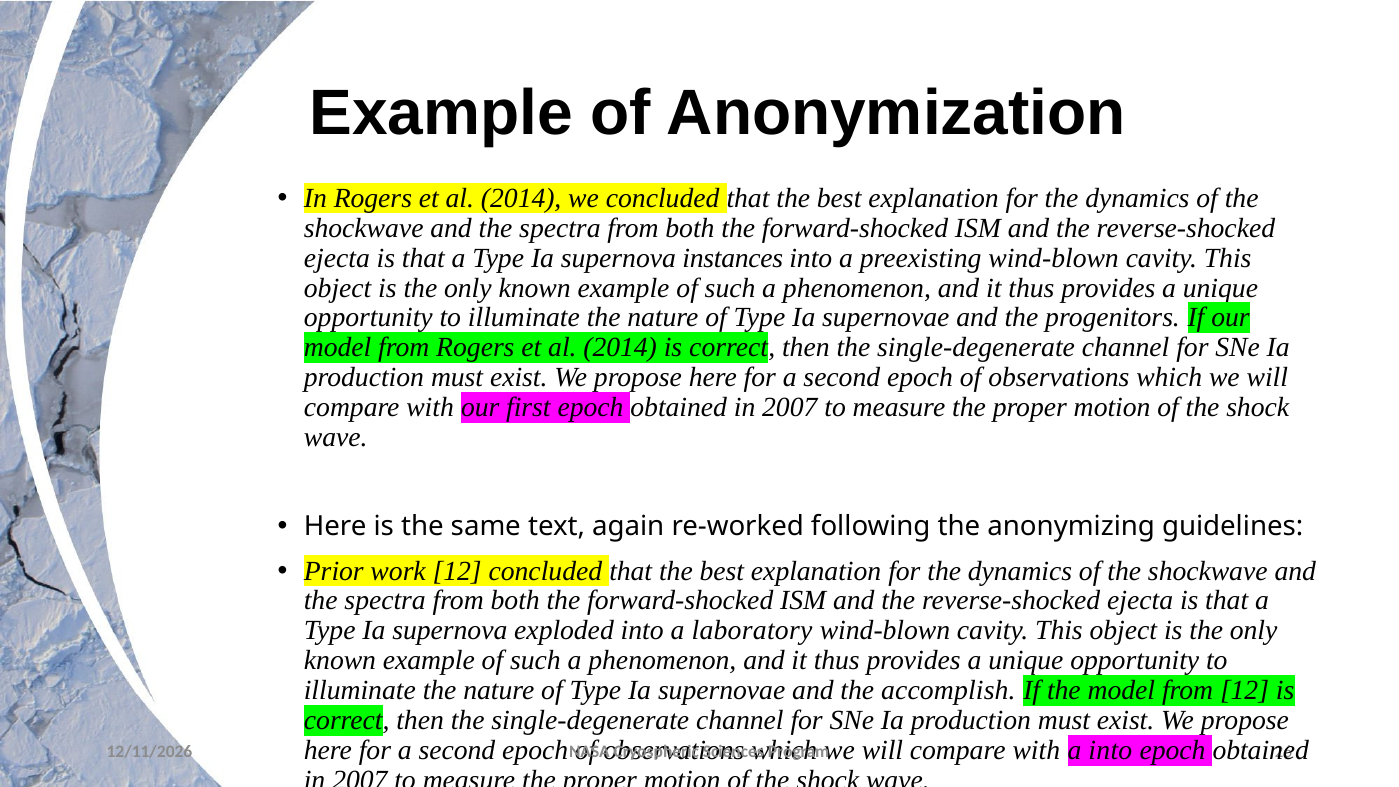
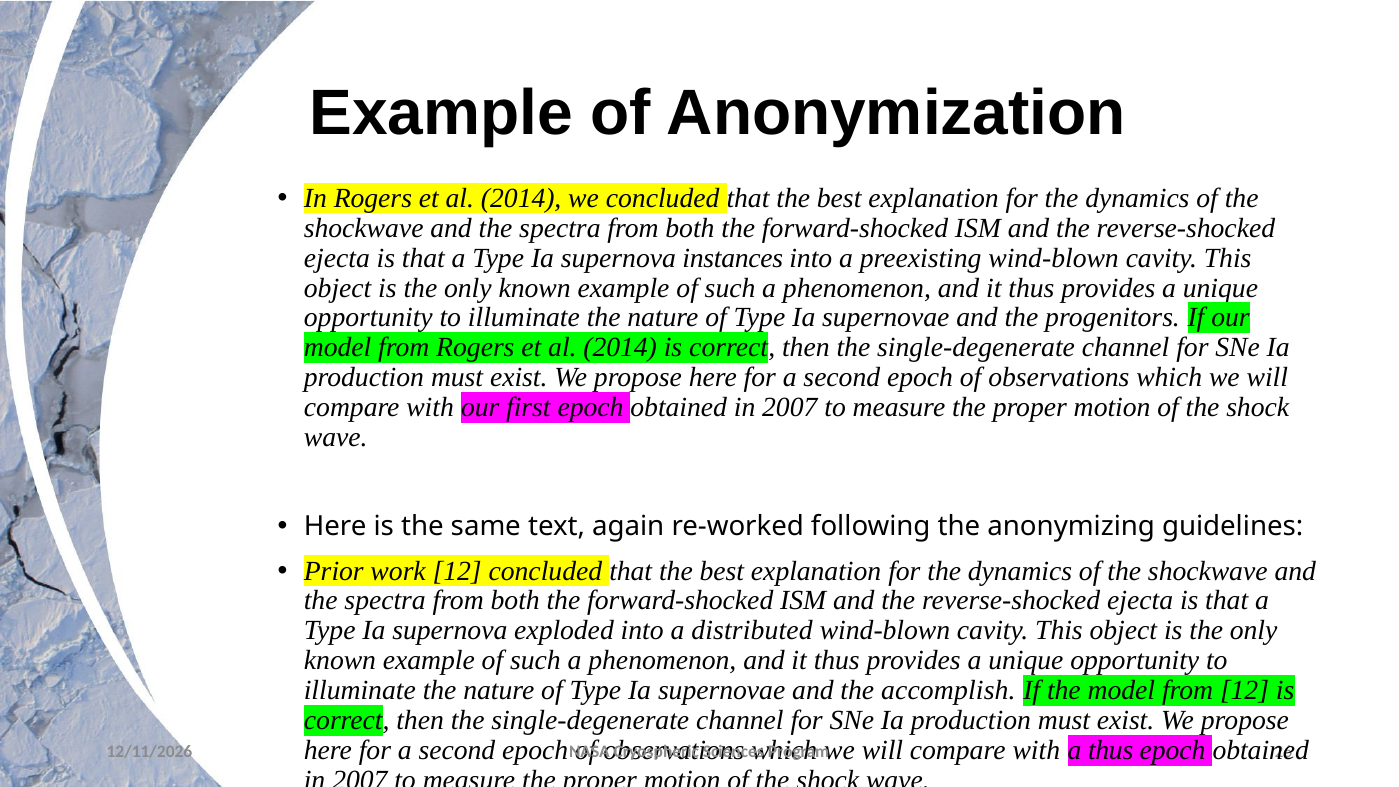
laboratory: laboratory -> distributed (752, 631)
a into: into -> thus (1111, 750)
